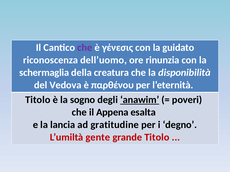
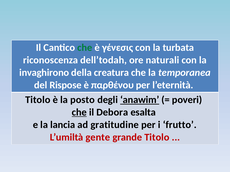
che colour: purple -> green (85, 48)
guidato: guidato -> turbata (178, 48)
dell’uomo: dell’uomo -> dell’todah (104, 60)
rinunzia: rinunzia -> naturali (162, 60)
schermaglia: schermaglia -> invaghirono (44, 73)
disponibilità: disponibilità -> temporanea (184, 73)
Vedova: Vedova -> Rispose (66, 85)
sogno: sogno -> posto (83, 100)
che underline: none -> present (79, 113)
Appena: Appena -> Debora (112, 113)
degno: degno -> frutto (180, 125)
